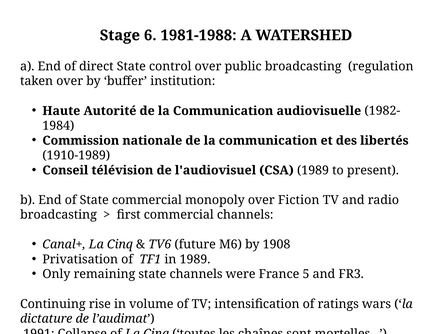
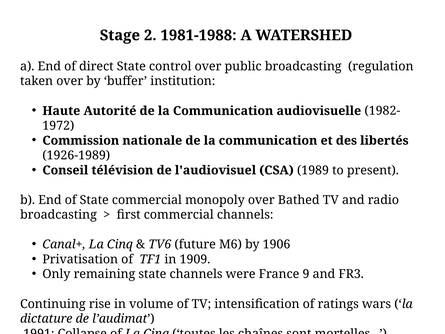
6: 6 -> 2 (150, 35)
1984: 1984 -> 1972 (58, 126)
1910-1989: 1910-1989 -> 1926-1989 (76, 155)
Fiction: Fiction -> Bathed (299, 200)
1908: 1908 -> 1906 (277, 244)
in 1989: 1989 -> 1909 (195, 259)
5: 5 -> 9 (306, 274)
